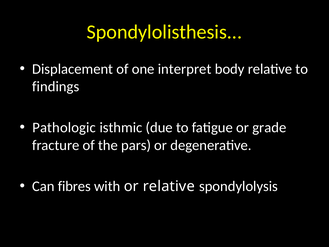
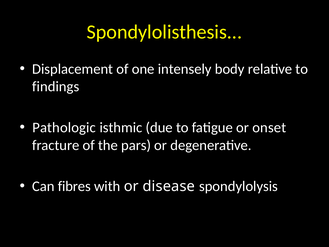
interpret: interpret -> intensely (185, 69)
grade: grade -> onset (269, 128)
or relative: relative -> disease (169, 186)
